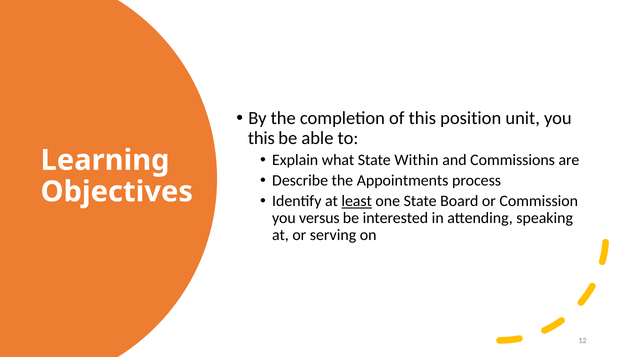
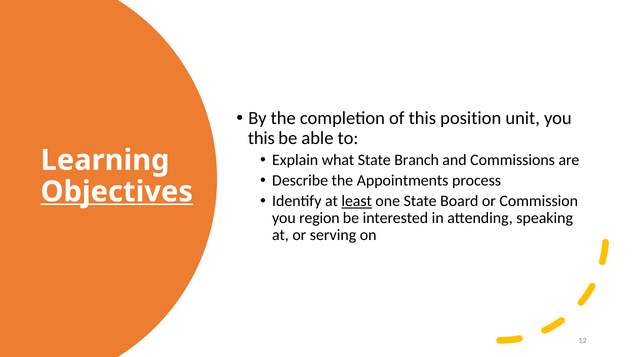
Within: Within -> Branch (417, 160)
Objectives underline: none -> present (117, 192)
versus: versus -> region (319, 218)
